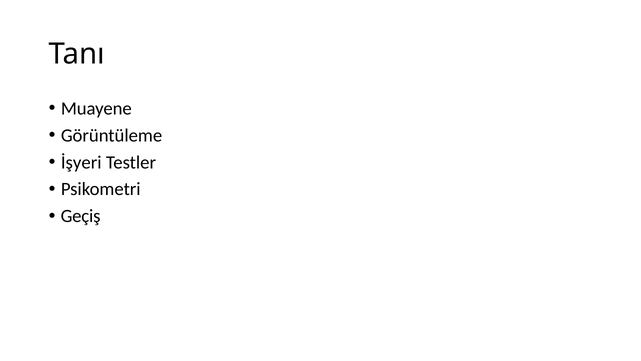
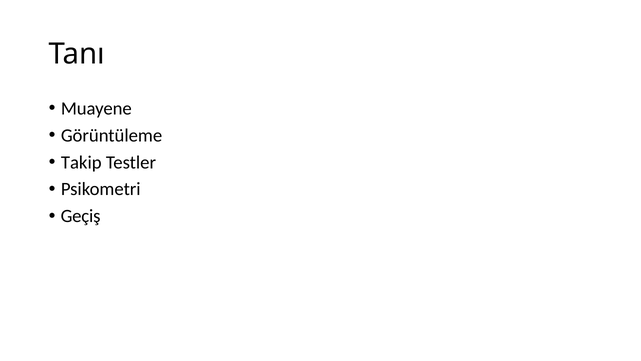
İşyeri: İşyeri -> Takip (81, 162)
